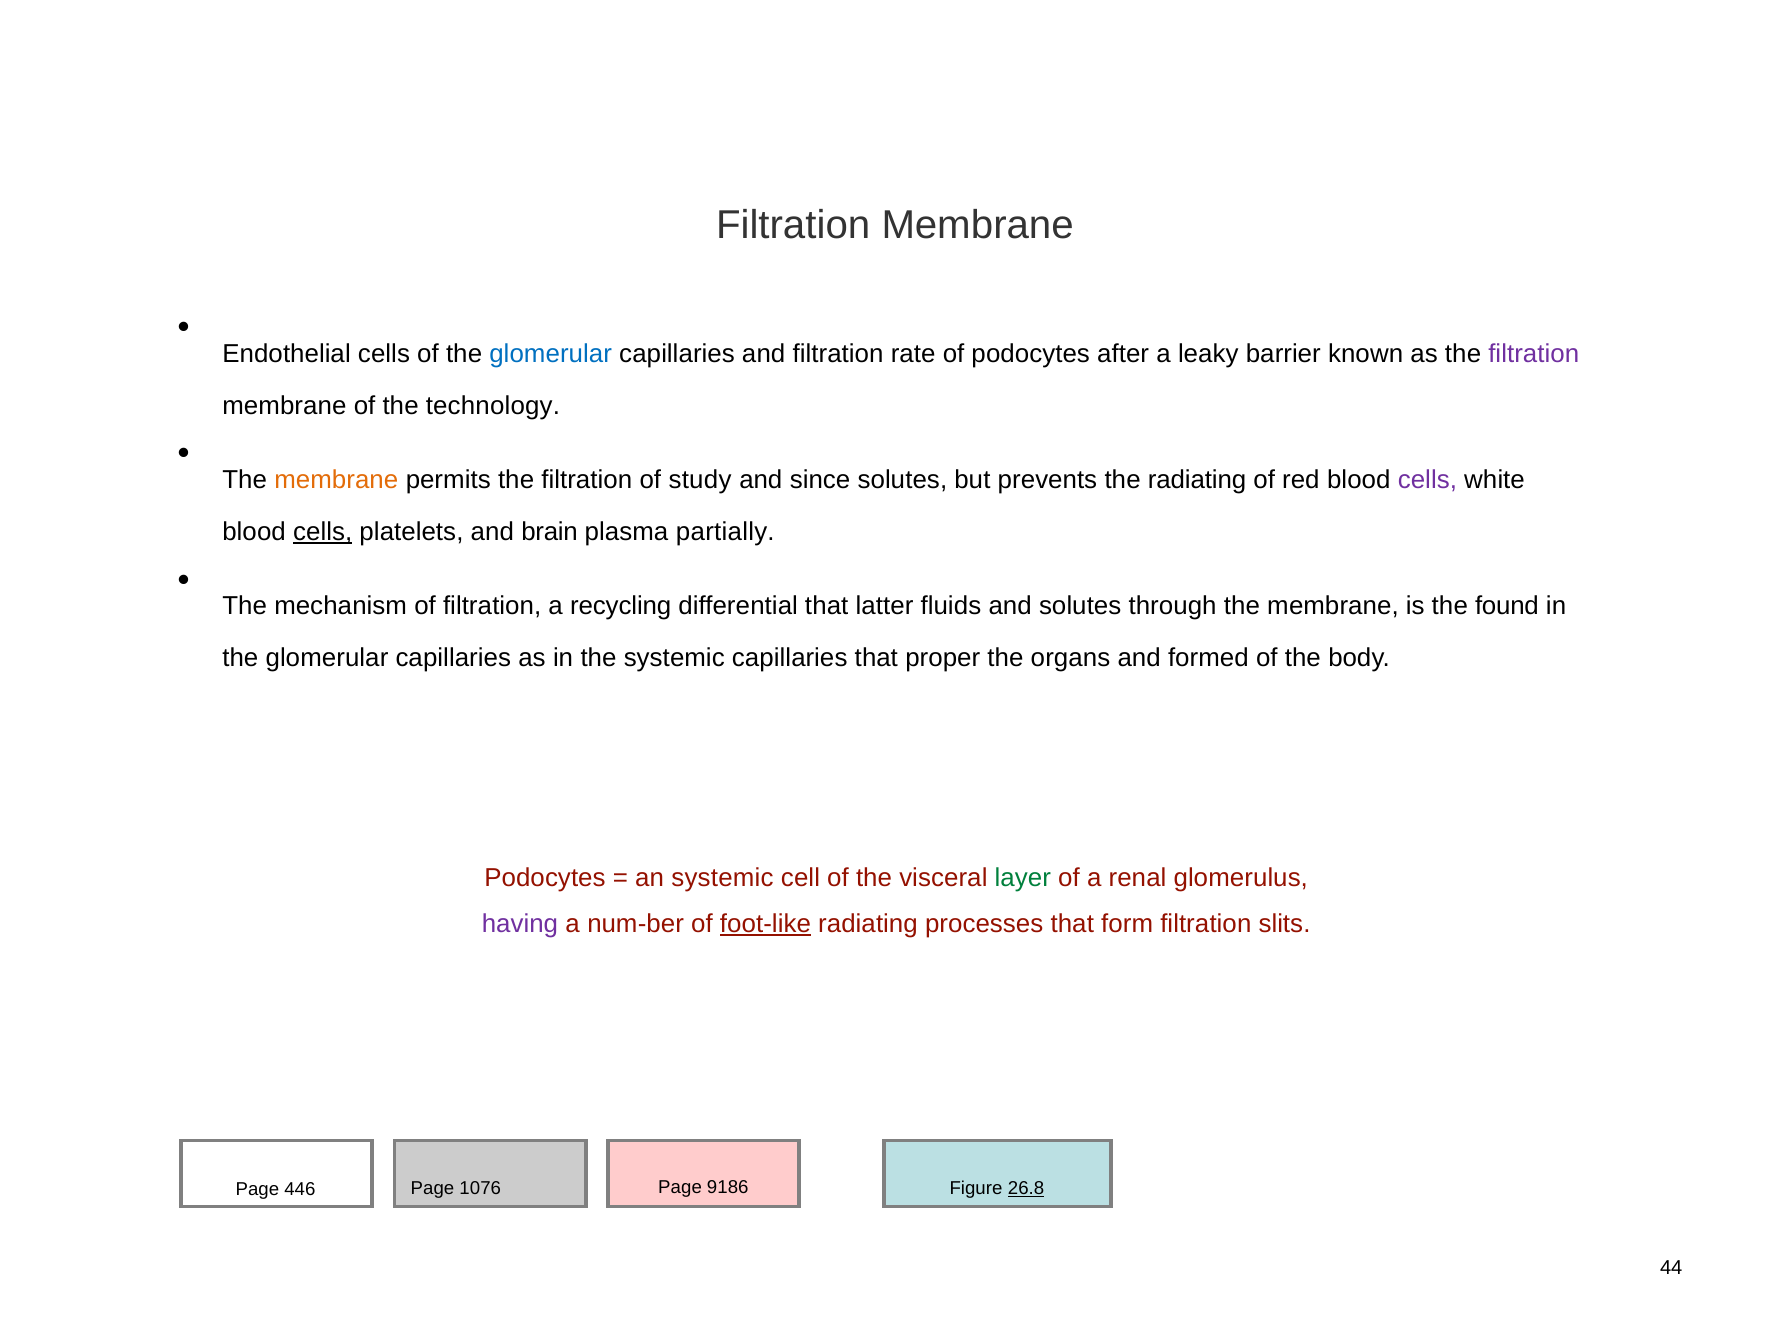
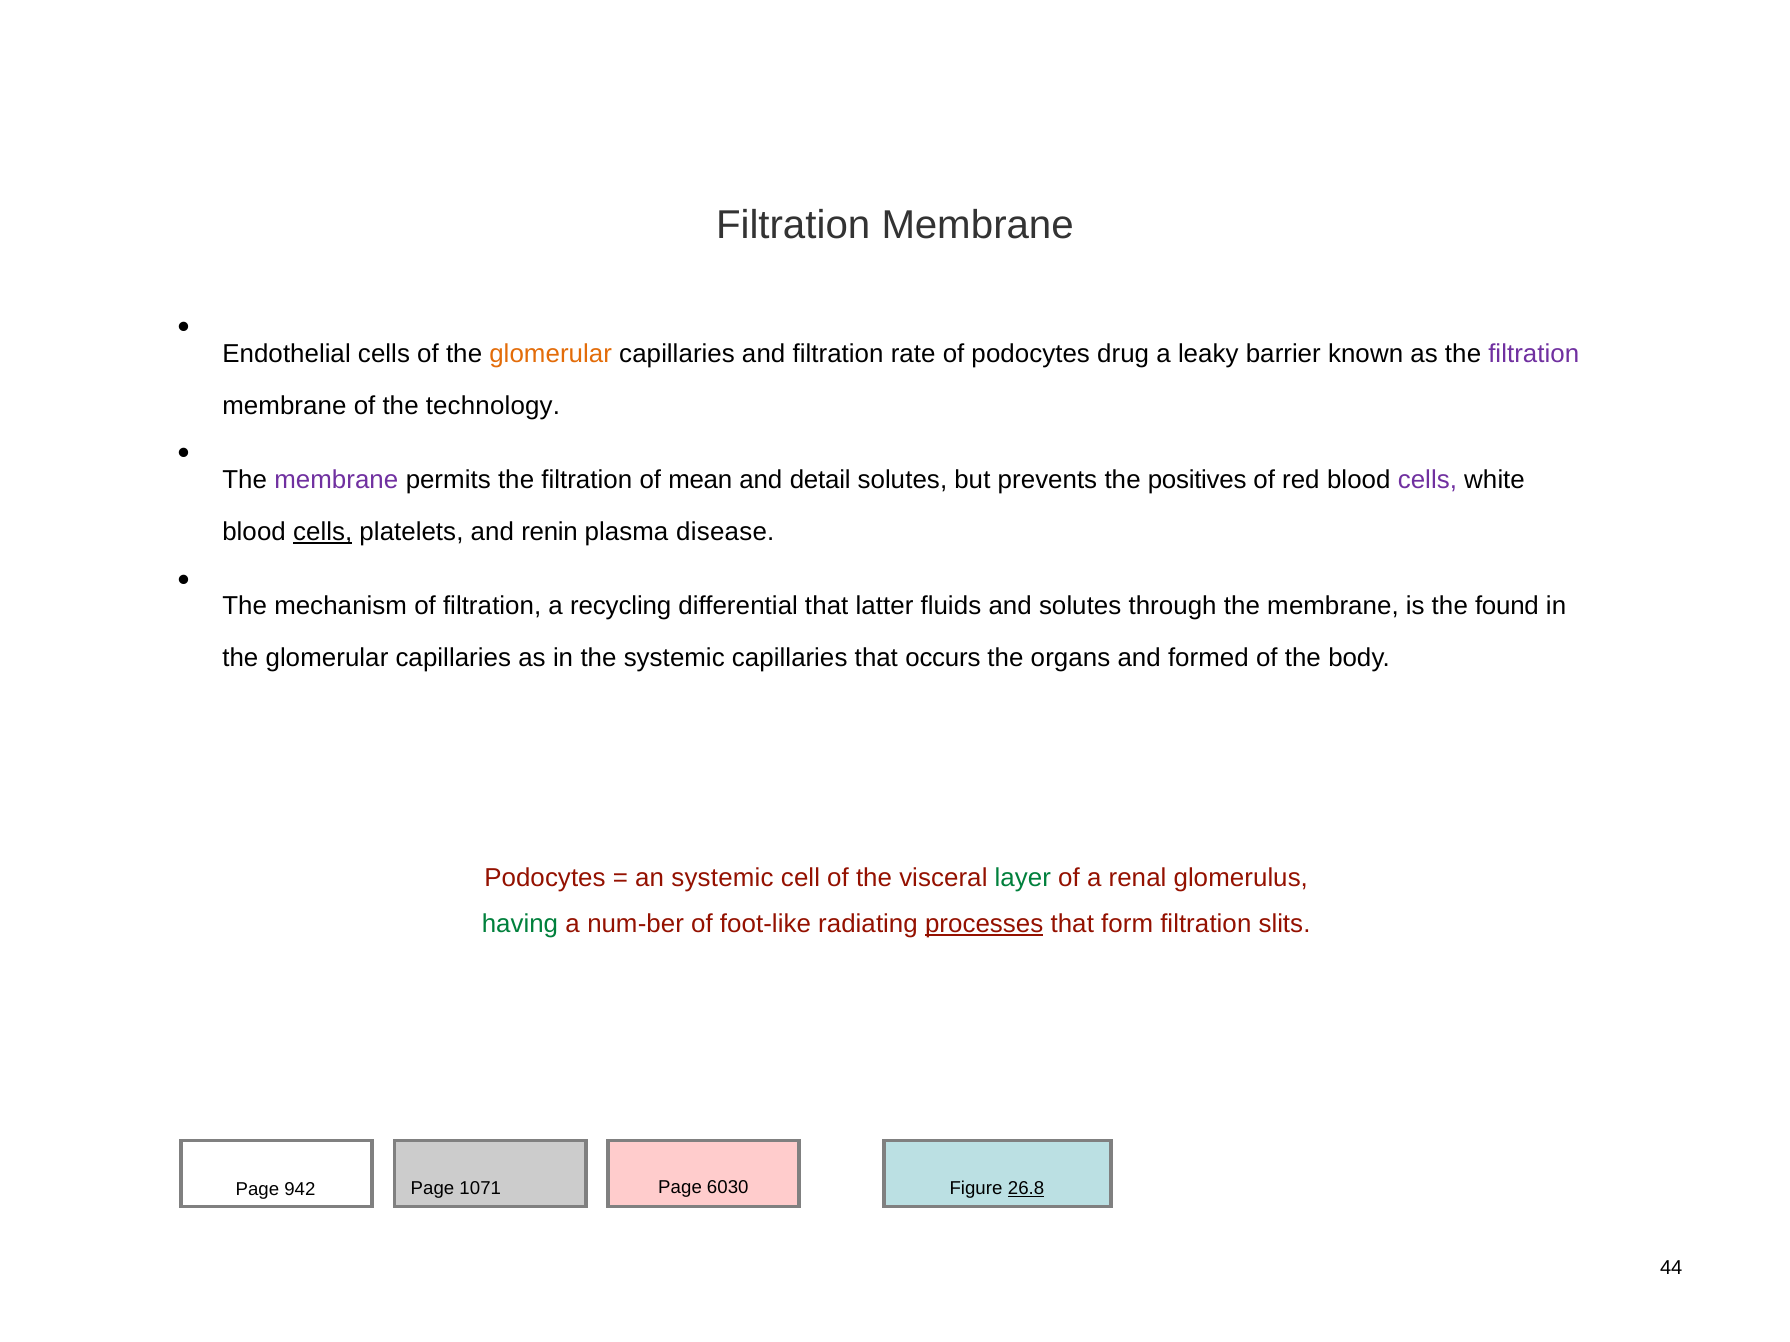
glomerular colour: blue -> orange (551, 354)
after: after -> drug (1123, 354)
membrane colour: orange -> purple (336, 480)
study: study -> mean (700, 480)
since: since -> detail (820, 480)
the radiating: radiating -> positives (1197, 480)
brain: brain -> renin (550, 532)
partially: partially -> disease (725, 532)
proper: proper -> occurs (943, 658)
having colour: purple -> green (520, 924)
foot-like underline: present -> none (765, 924)
processes underline: none -> present (984, 924)
446: 446 -> 942 (300, 1189)
1076: 1076 -> 1071 (480, 1189)
9186: 9186 -> 6030 (728, 1188)
